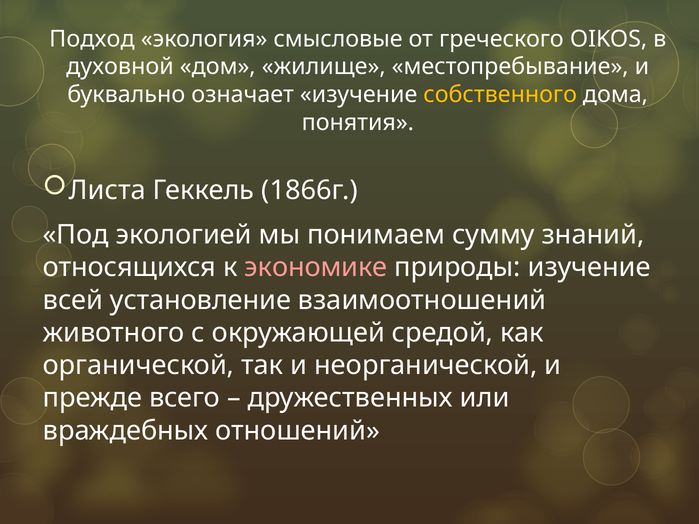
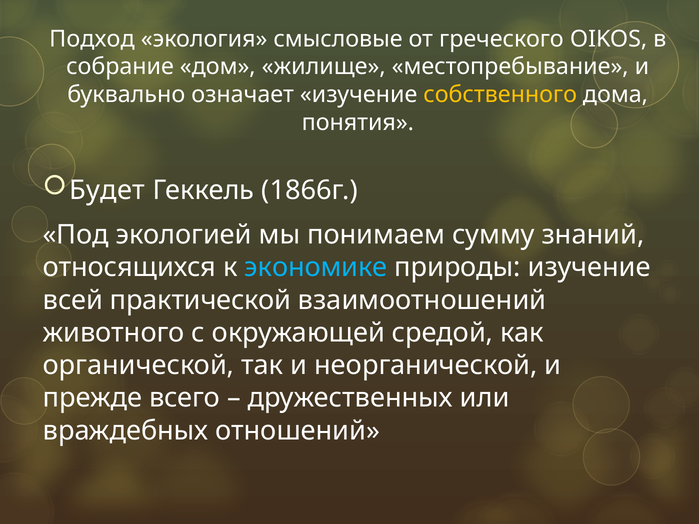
духовной: духовной -> собрание (120, 67)
Листа: Листа -> Будет (107, 190)
экономике colour: pink -> light blue (316, 268)
установление: установление -> практической (201, 300)
